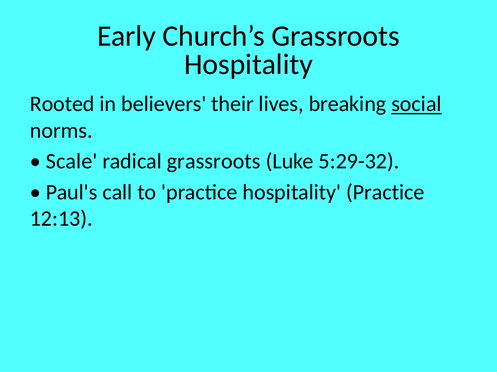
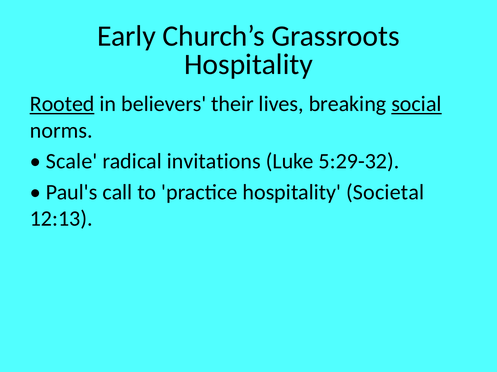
Rooted underline: none -> present (62, 104)
radical grassroots: grassroots -> invitations (214, 162)
hospitality Practice: Practice -> Societal (385, 193)
